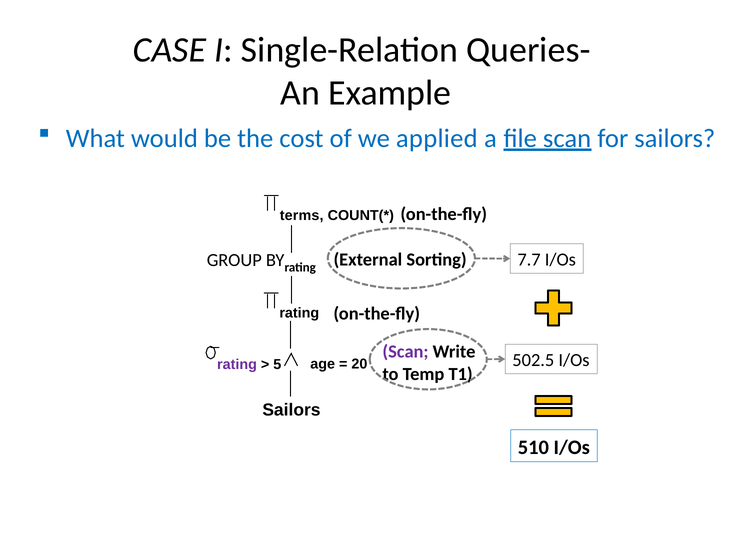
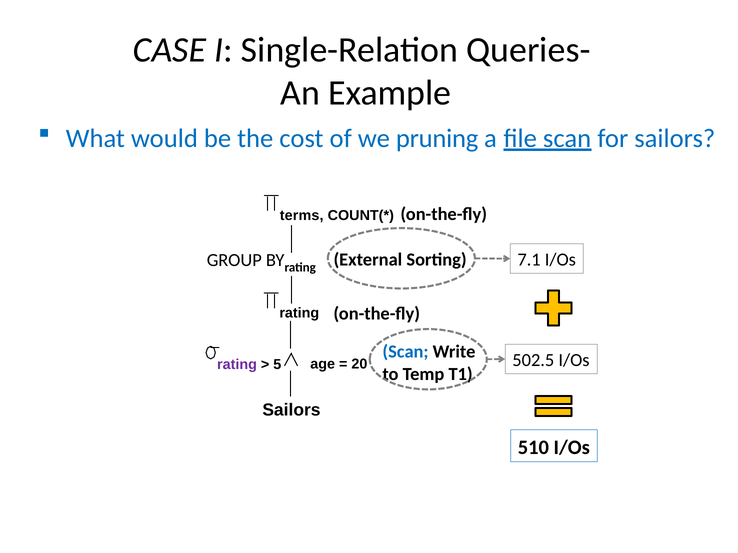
applied: applied -> pruning (437, 138)
7.7: 7.7 -> 7.1 (529, 260)
Scan colour: purple -> blue (405, 352)
